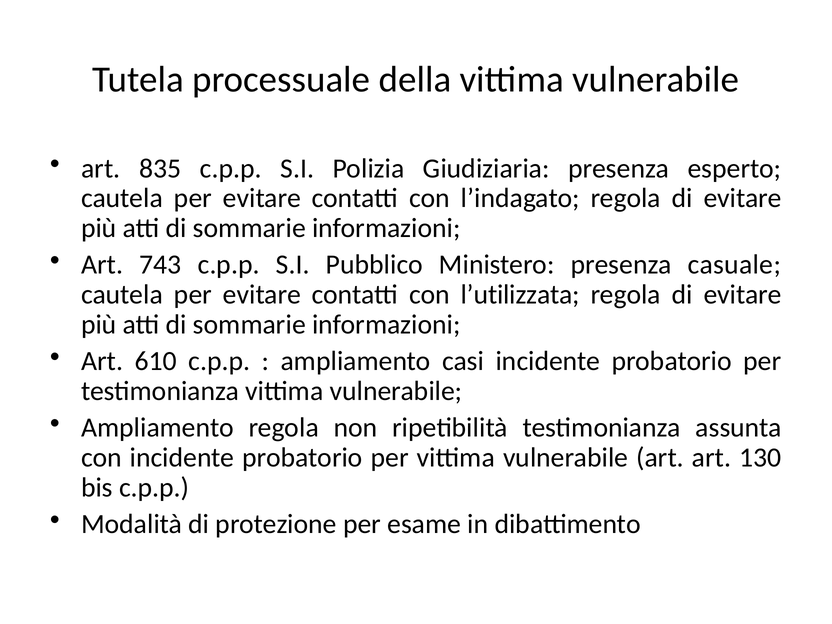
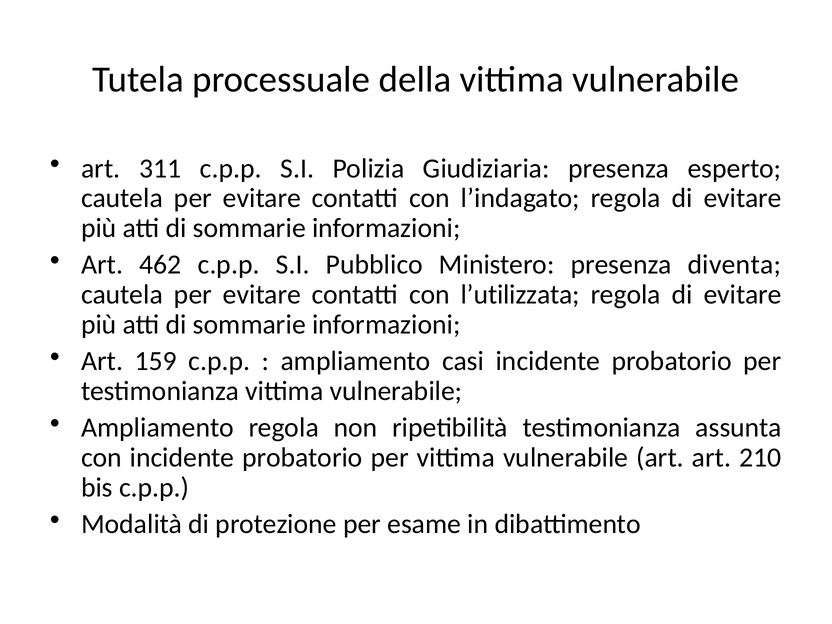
835: 835 -> 311 (160, 168)
743: 743 -> 462 (160, 265)
casuale: casuale -> diventa (734, 265)
610: 610 -> 159 (156, 361)
130: 130 -> 210 (760, 458)
